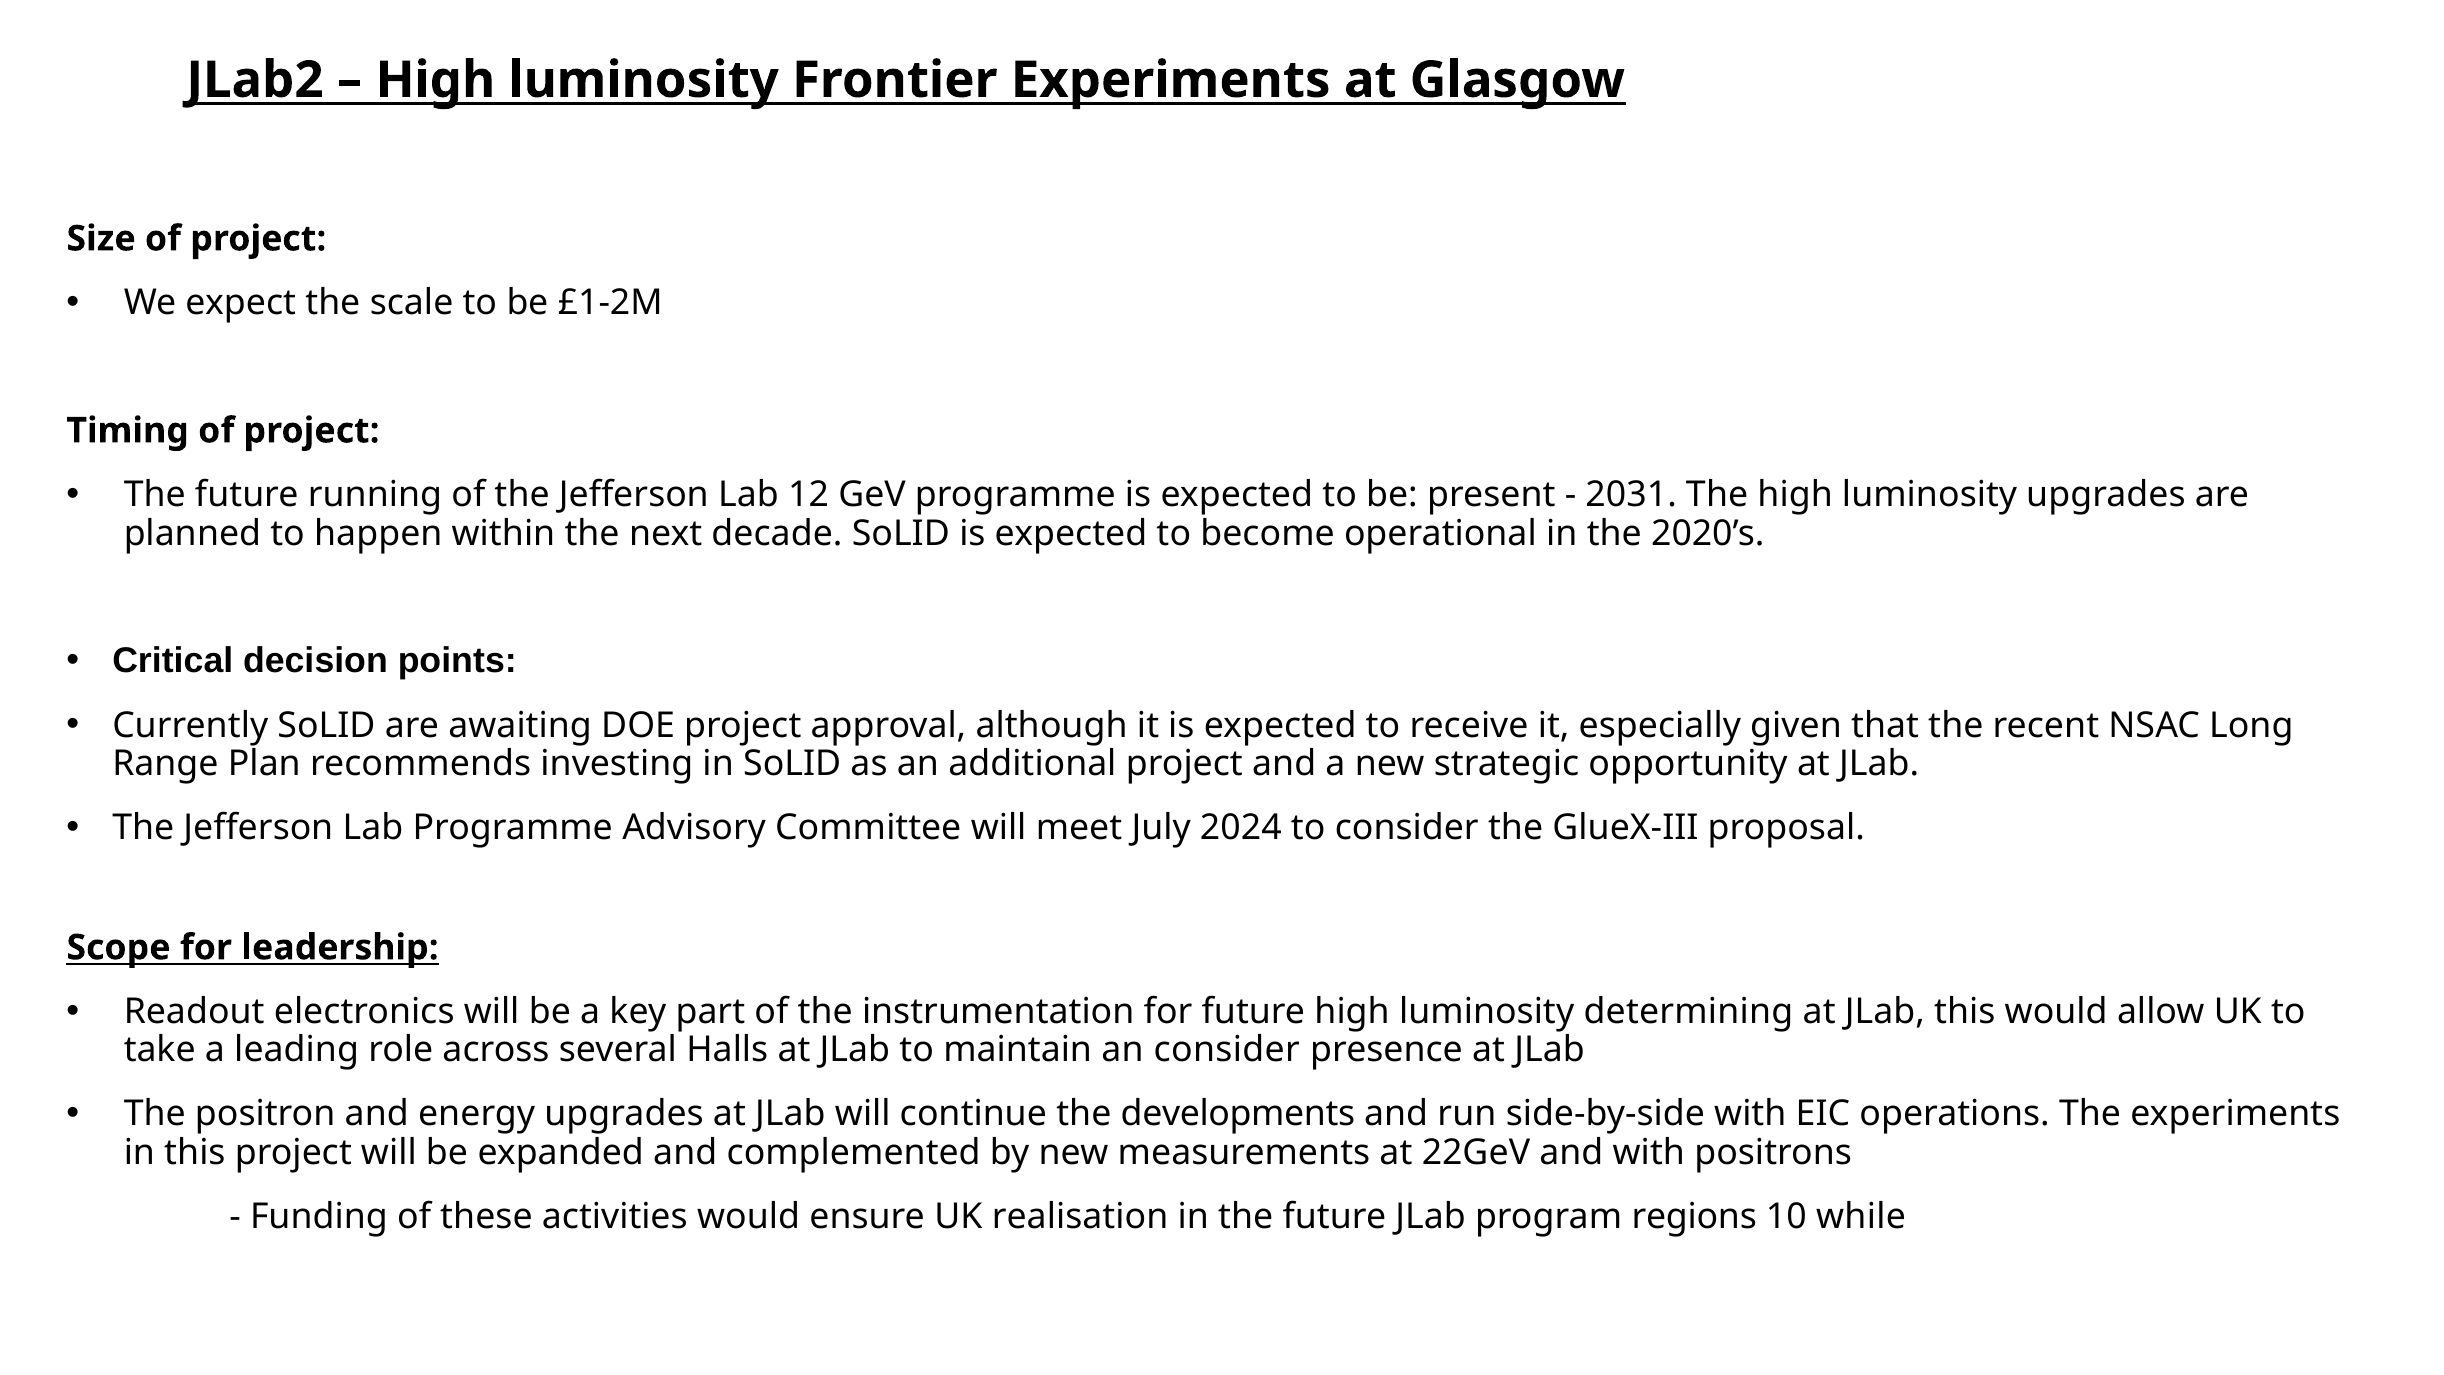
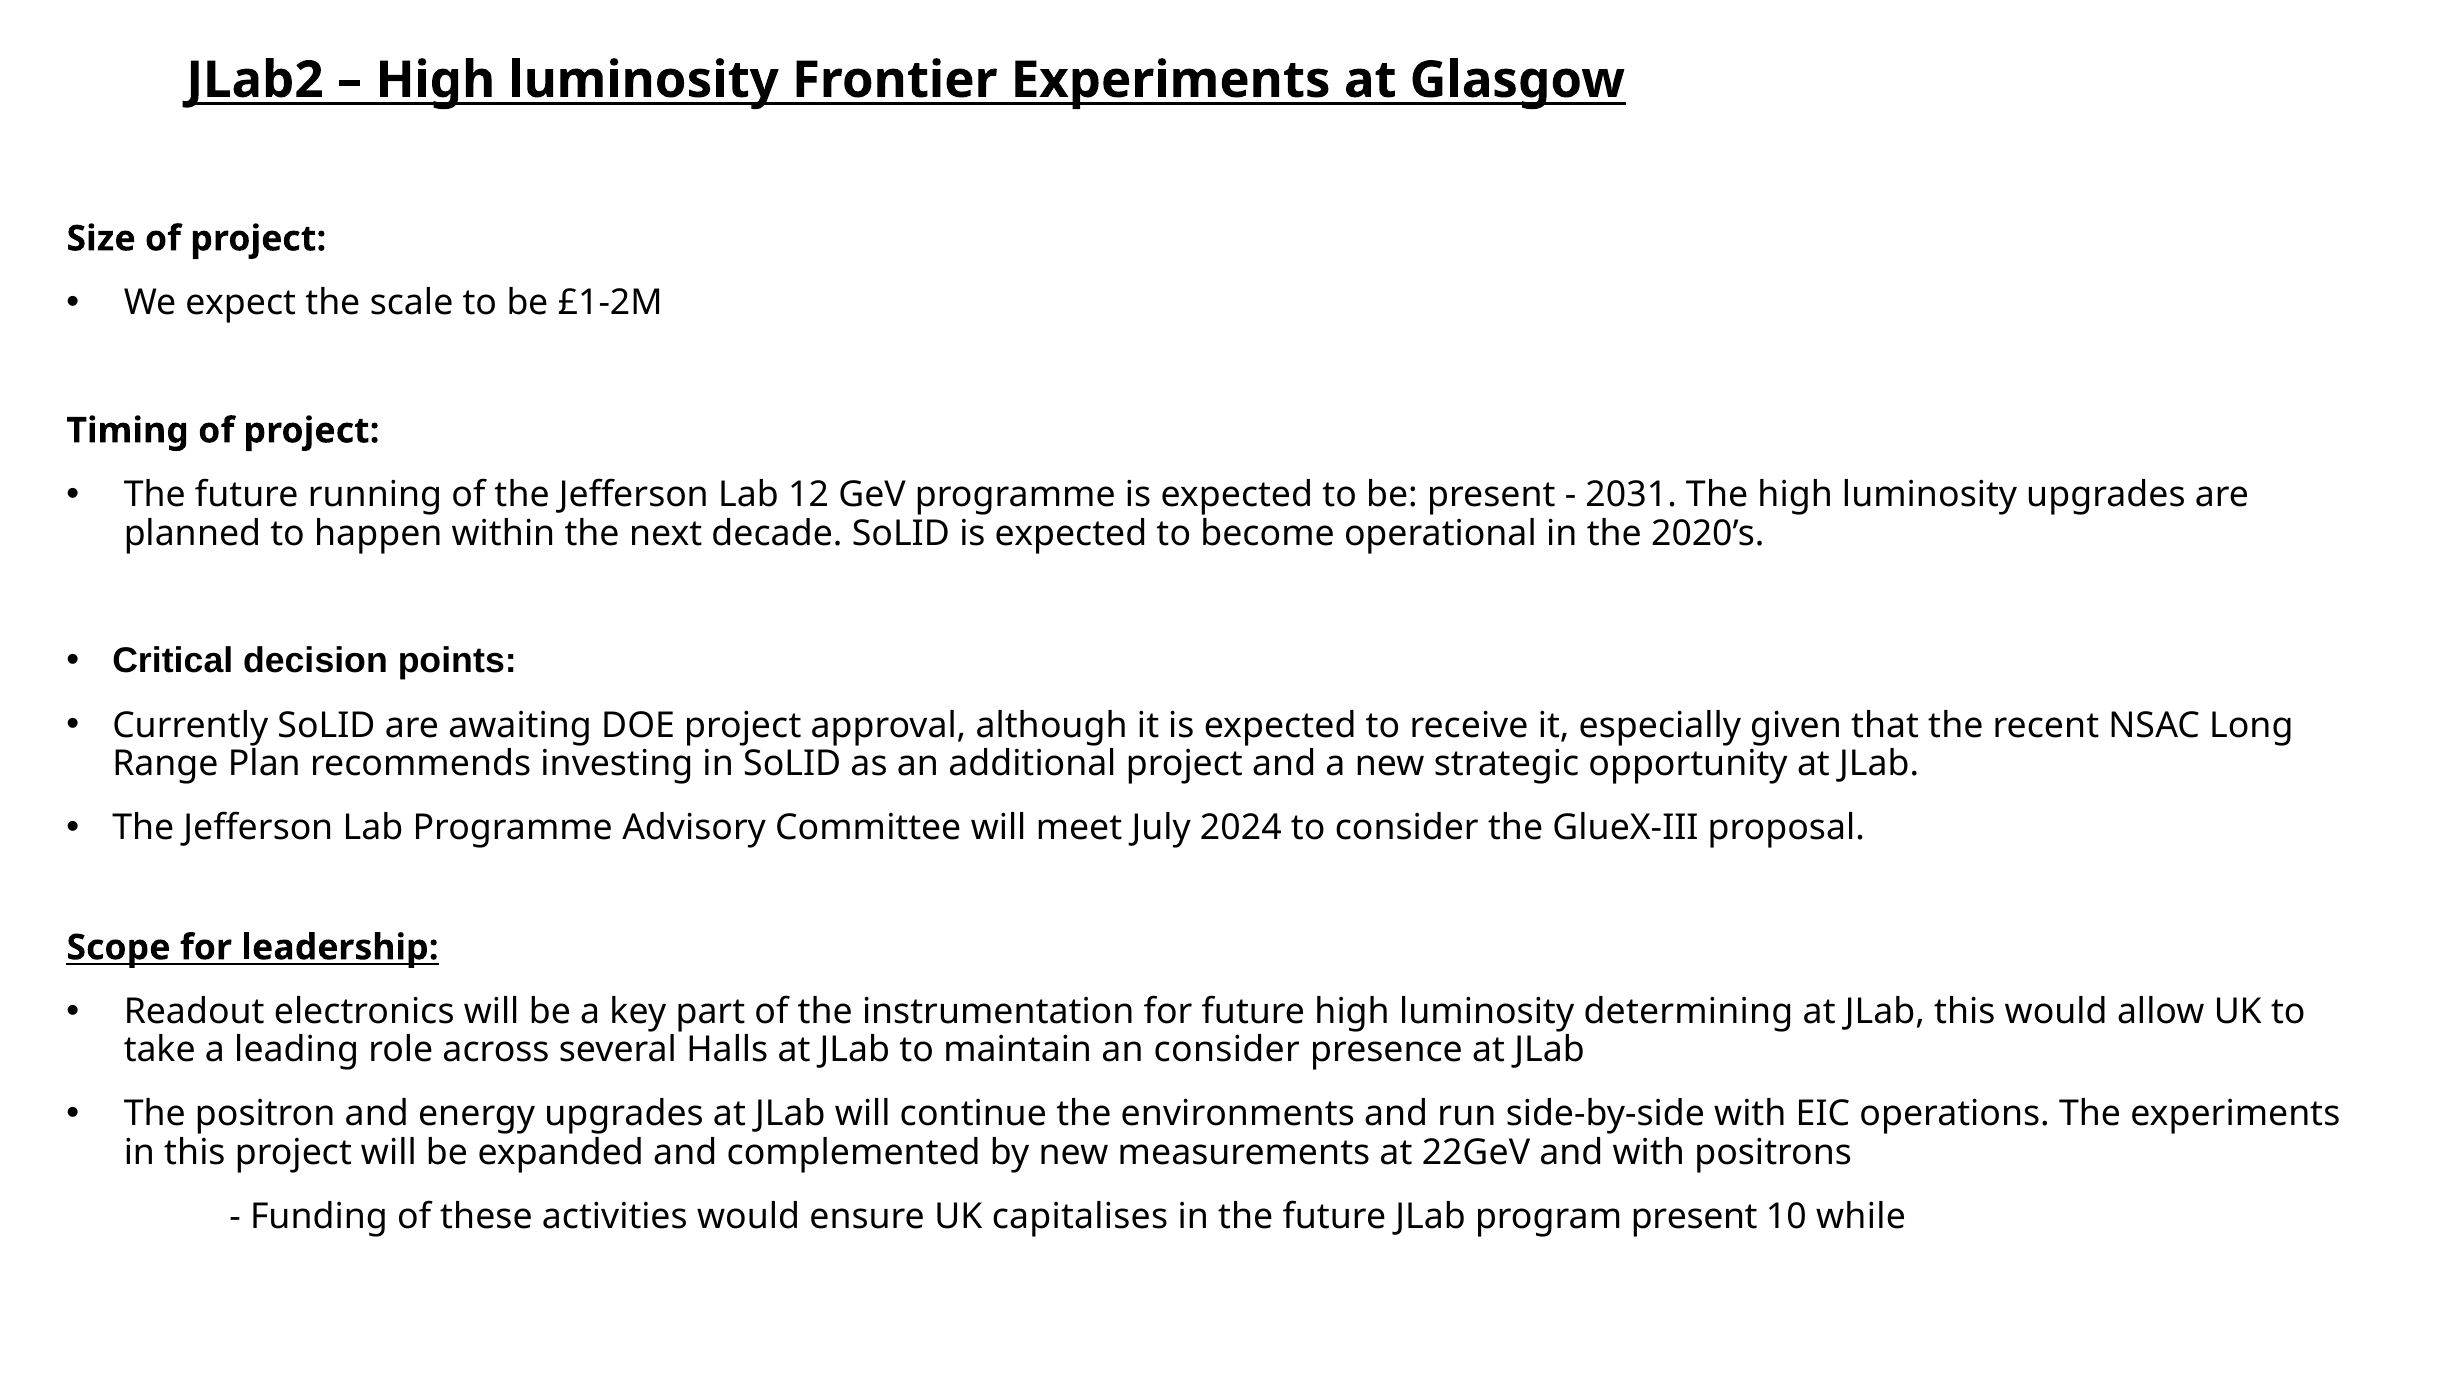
developments: developments -> environments (1238, 1114)
realisation: realisation -> capitalises (1080, 1216)
program regions: regions -> present (1694, 1216)
